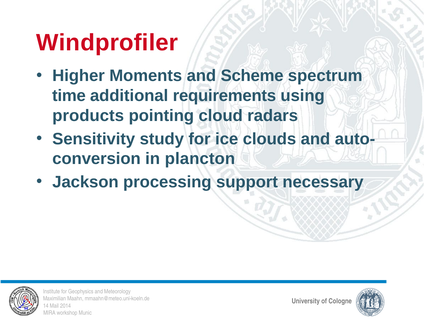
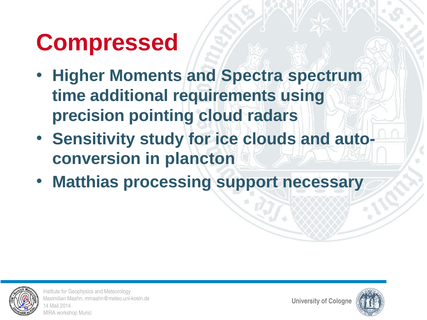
Windprofiler: Windprofiler -> Compressed (107, 43)
Scheme: Scheme -> Spectra (252, 76)
products: products -> precision (88, 116)
Jackson: Jackson -> Matthias (86, 182)
